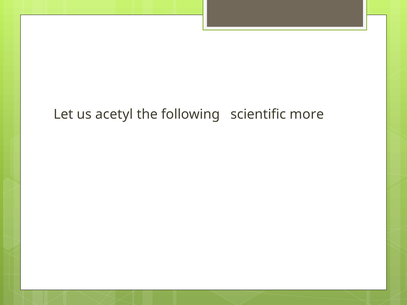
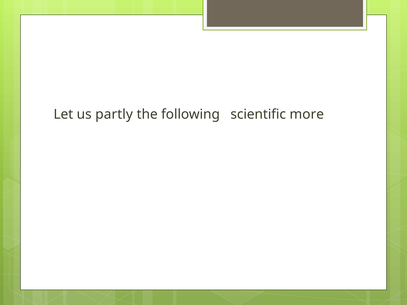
acetyl: acetyl -> partly (114, 115)
